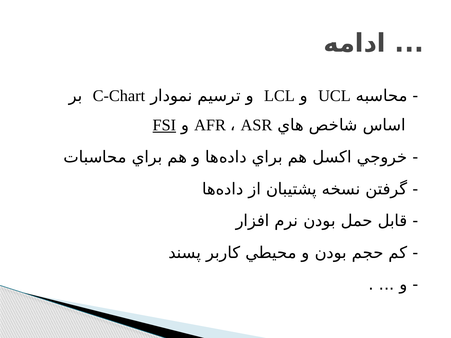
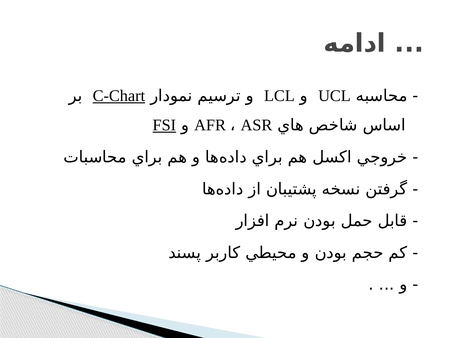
C-Chart underline: none -> present (119, 96)
